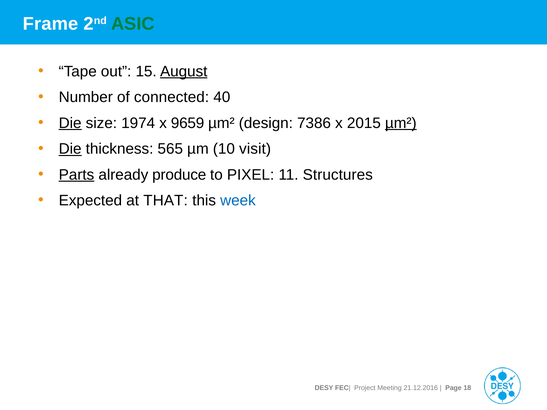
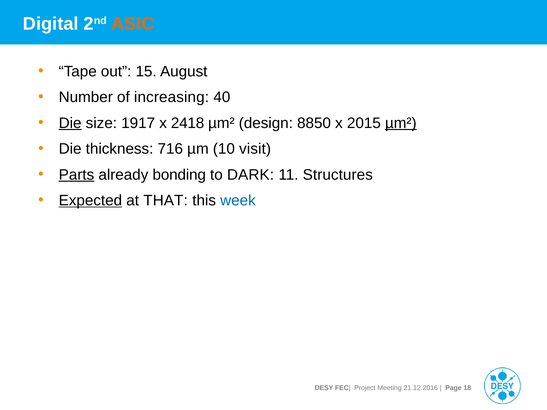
Frame: Frame -> Digital (51, 24)
ASIC colour: green -> orange (133, 24)
August underline: present -> none (184, 71)
connected: connected -> increasing (171, 97)
1974: 1974 -> 1917 (138, 123)
9659: 9659 -> 2418 (188, 123)
7386: 7386 -> 8850 (314, 123)
Die underline: present -> none (70, 149)
565: 565 -> 716 (170, 149)
produce: produce -> bonding (179, 175)
PIXEL: PIXEL -> DARK (251, 175)
Expected underline: none -> present (90, 201)
